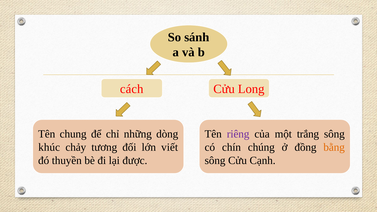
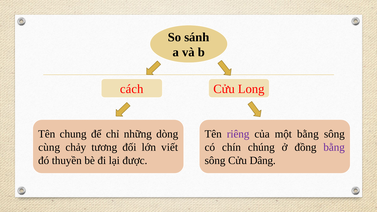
một trắng: trắng -> bằng (308, 134)
khúc: khúc -> cùng (49, 147)
bằng colour: orange -> purple (334, 147)
Cạnh: Cạnh -> Dâng (263, 160)
